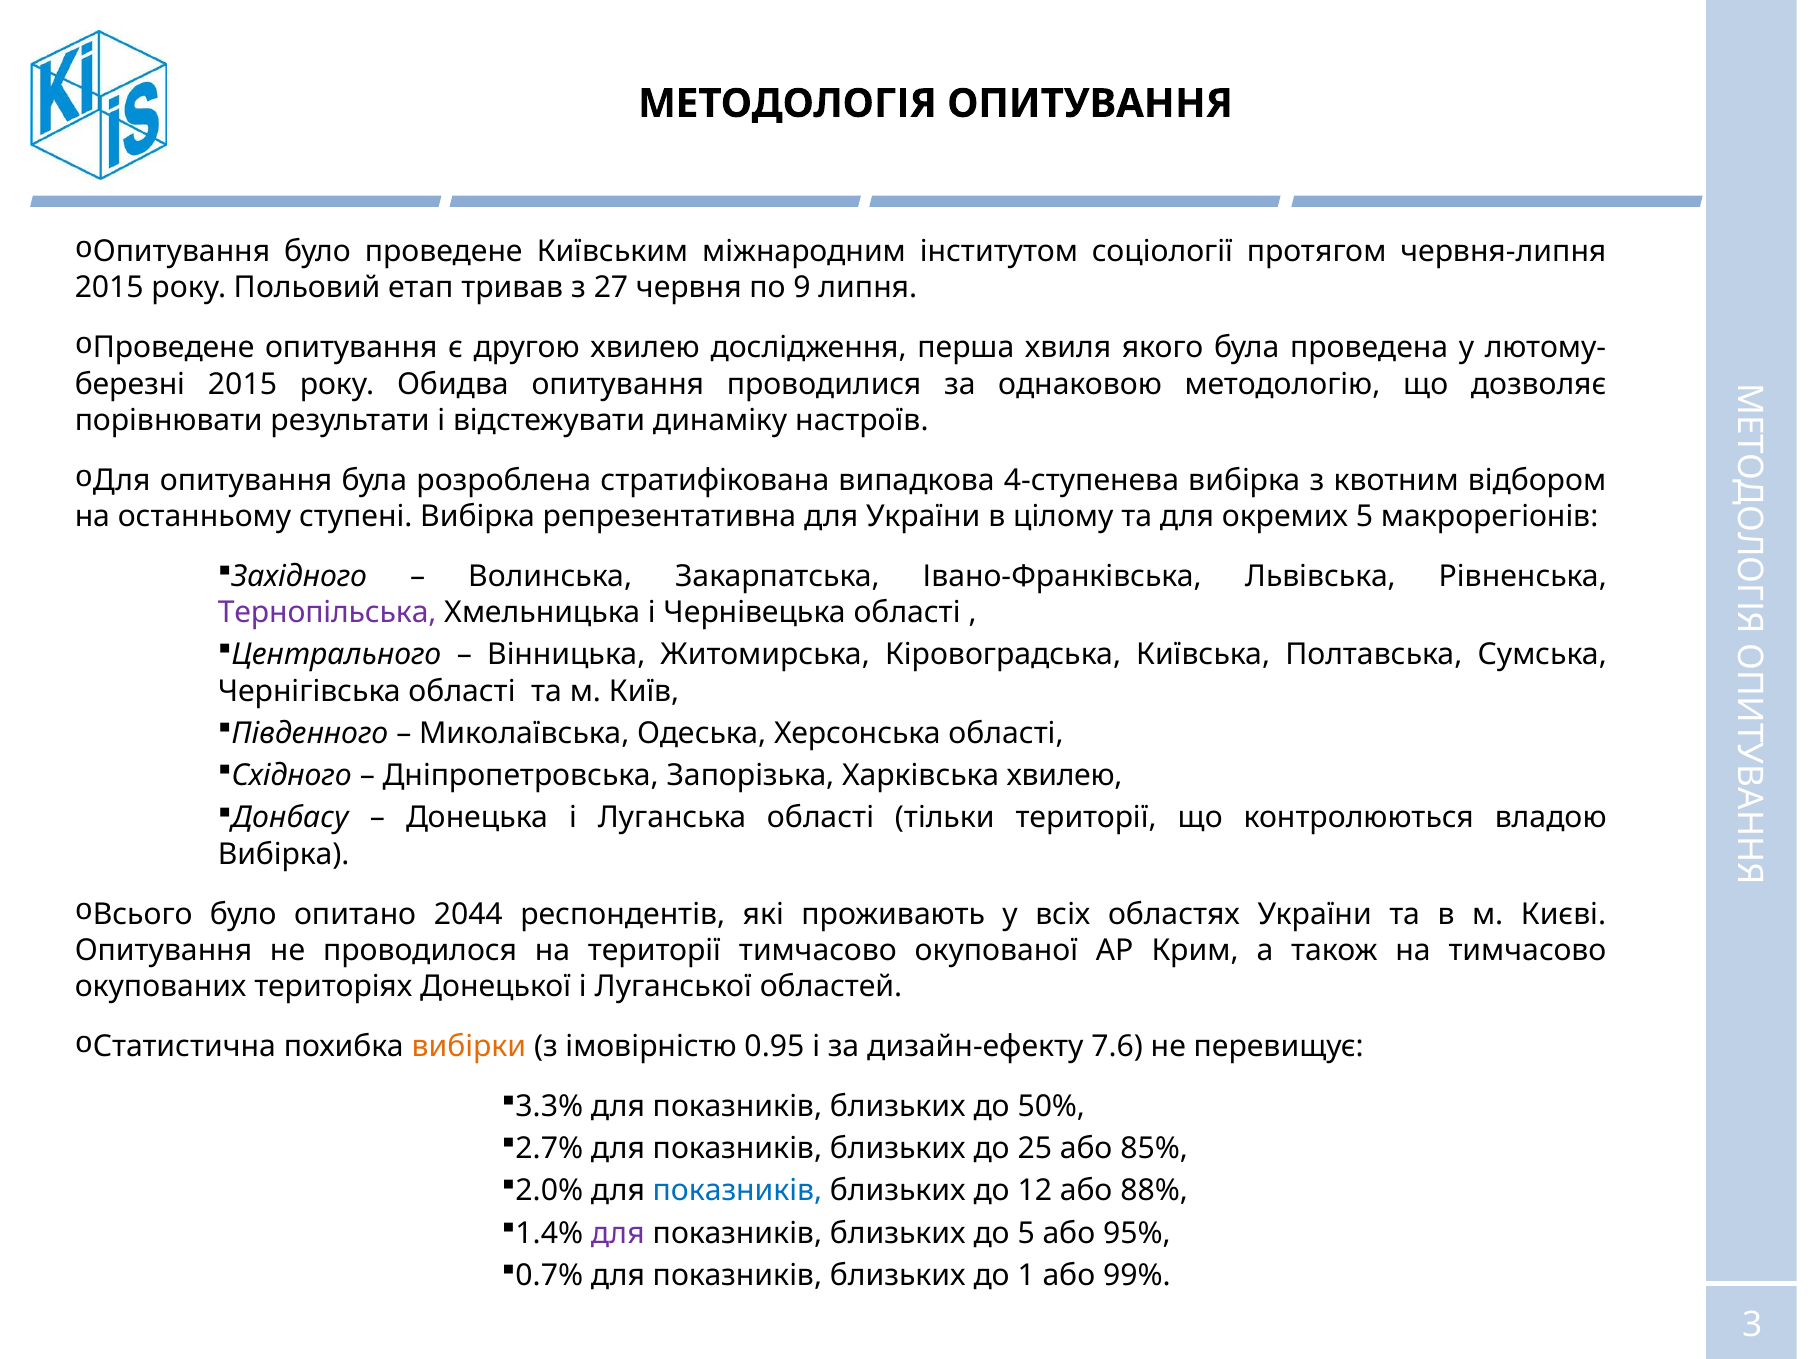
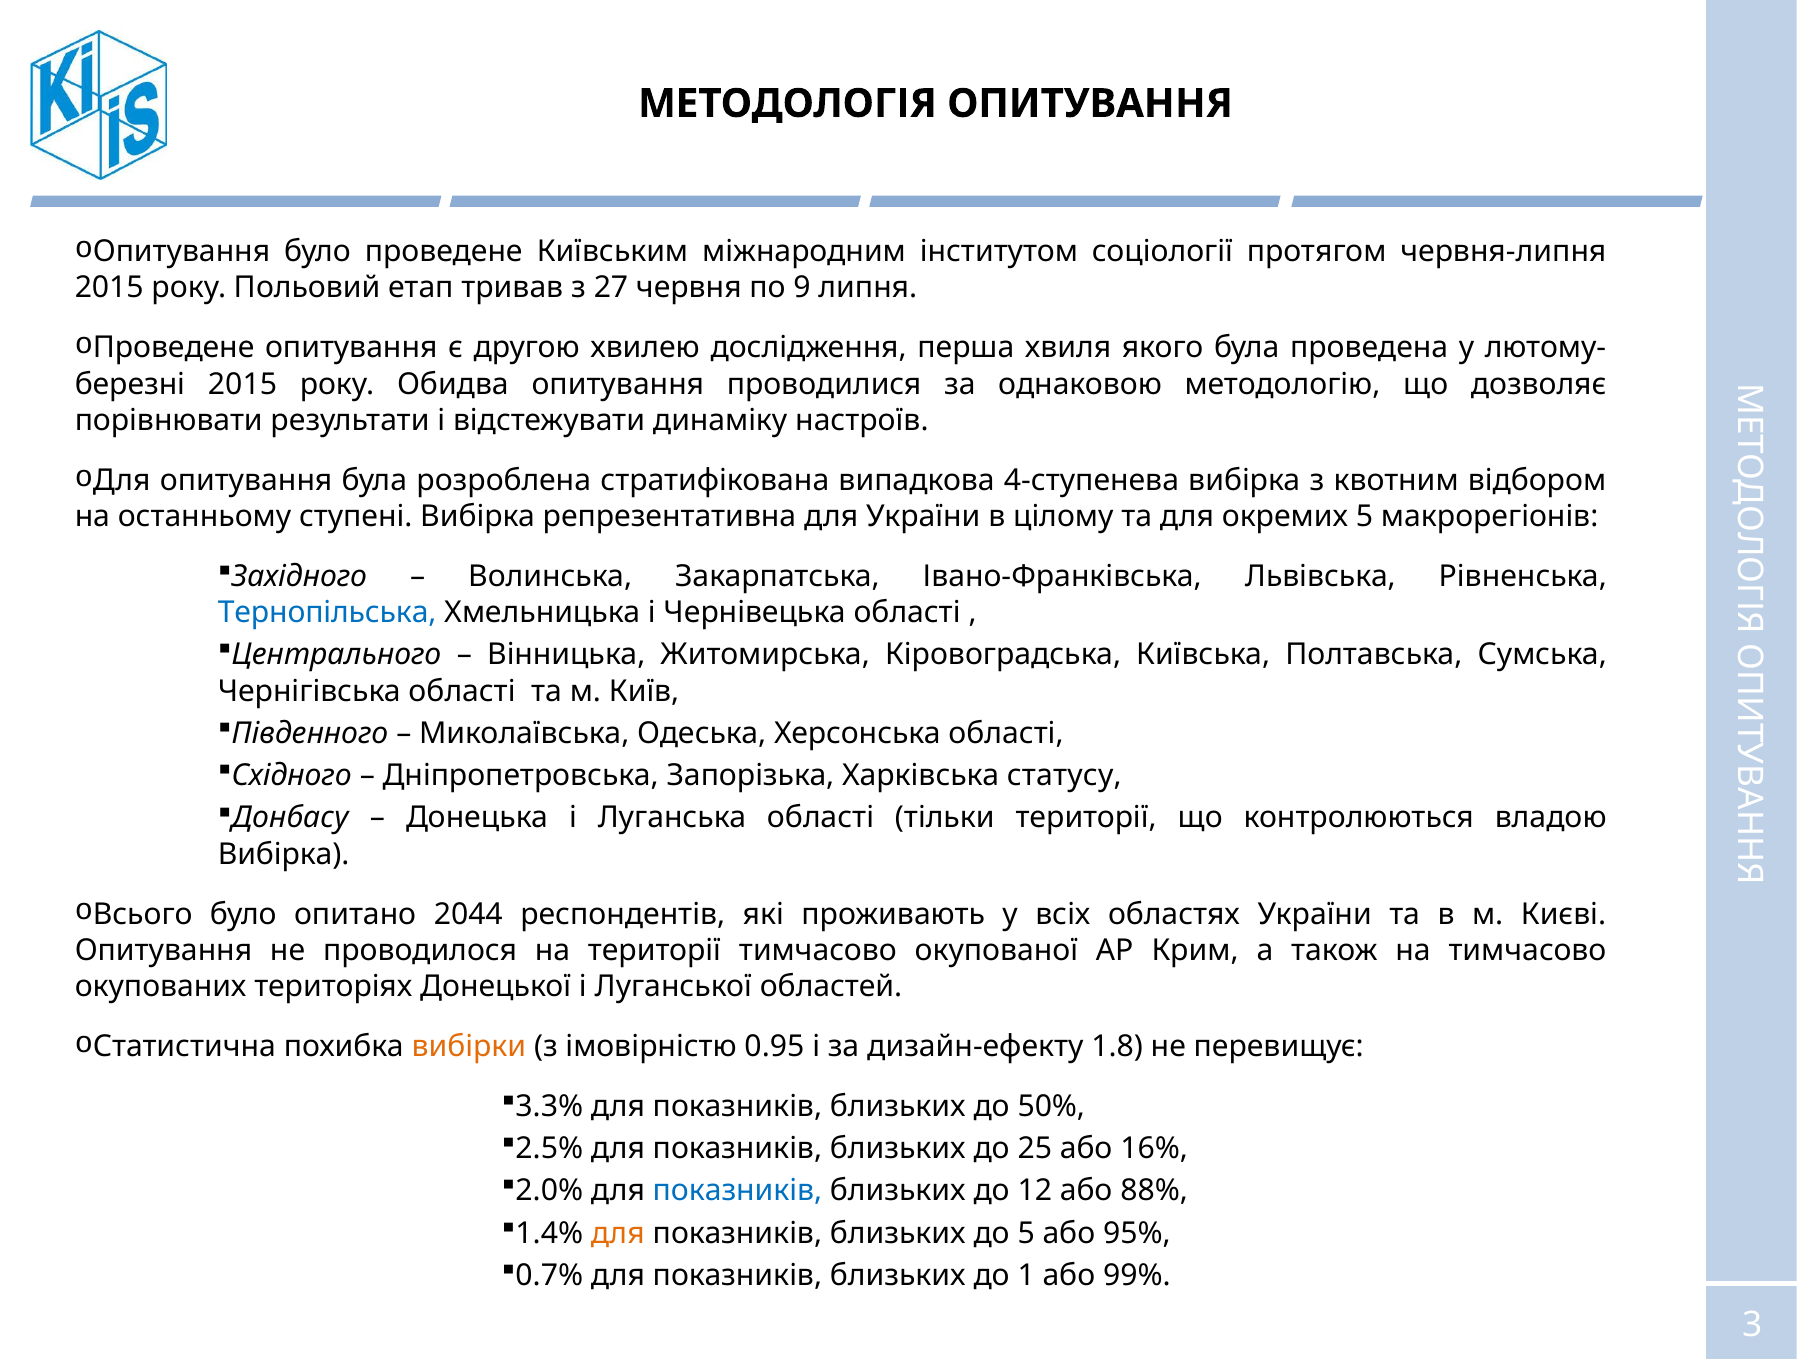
Тернопільська colour: purple -> blue (327, 613)
Харківська хвилею: хвилею -> статусу (1064, 776)
7.6: 7.6 -> 1.8 (1117, 1046)
2.7%: 2.7% -> 2.5% (549, 1149)
85%: 85% -> 16% (1154, 1149)
для colour: purple -> orange (618, 1233)
